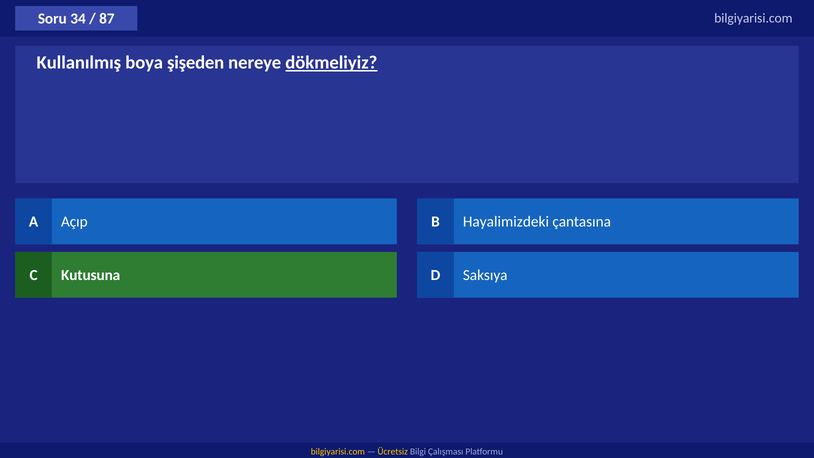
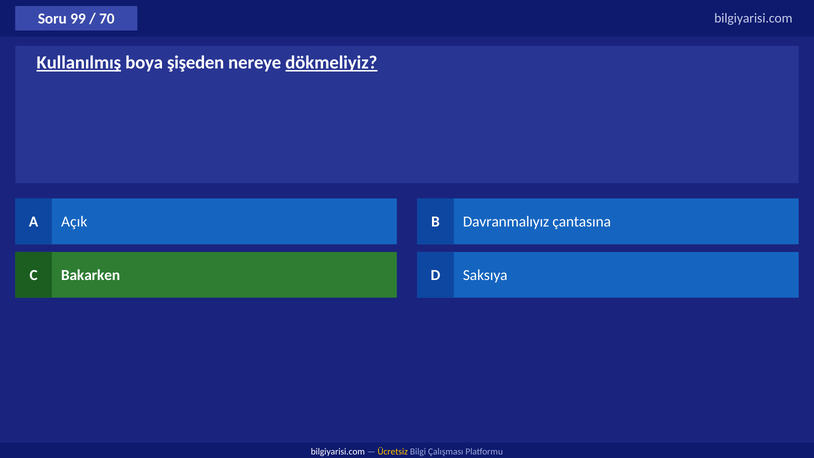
34: 34 -> 99 (78, 19)
87: 87 -> 70 (107, 19)
Kullanılmış underline: none -> present (79, 63)
Açıp: Açıp -> Açık (74, 222)
Hayalimizdeki: Hayalimizdeki -> Davranmalıyız (506, 222)
Kutusuna: Kutusuna -> Bakarken (91, 275)
bilgiyarisi.com colour: yellow -> white (338, 452)
